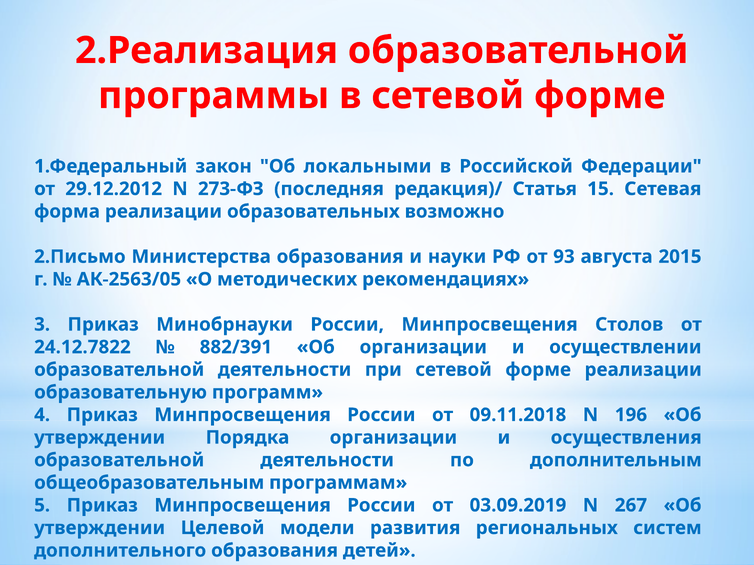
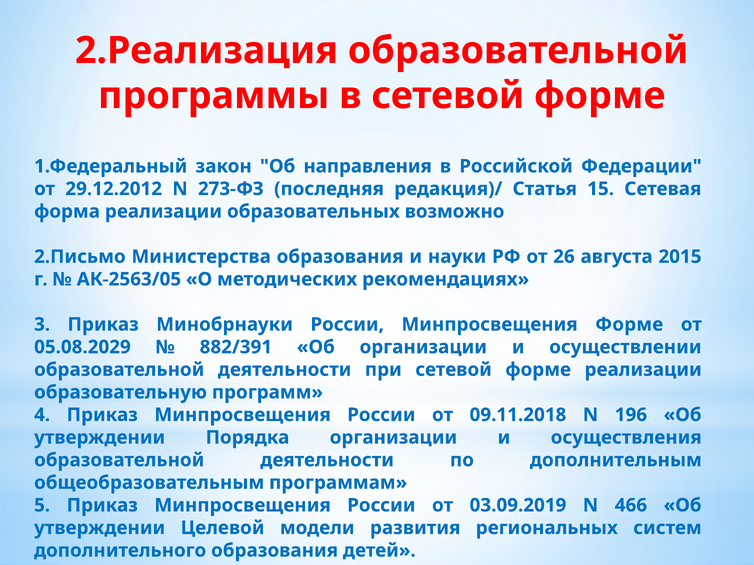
локальными: локальными -> направления (368, 166)
93: 93 -> 26 (564, 257)
Минпросвещения Столов: Столов -> Форме (629, 325)
24.12.7822: 24.12.7822 -> 05.08.2029 (82, 347)
267: 267 -> 466 (631, 506)
